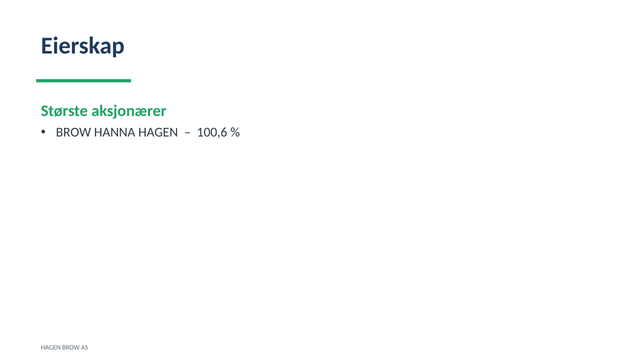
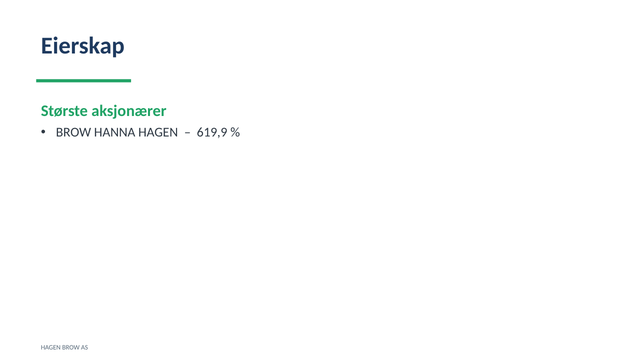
100,6: 100,6 -> 619,9 (212, 132)
